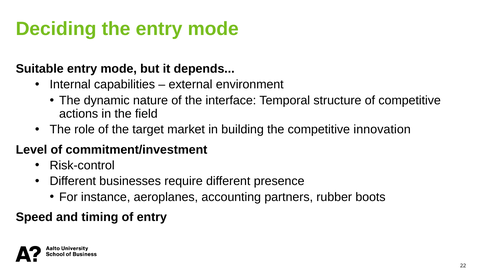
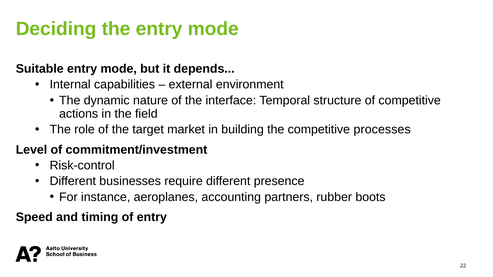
innovation: innovation -> processes (382, 130)
